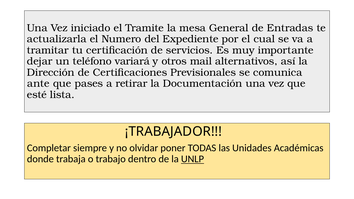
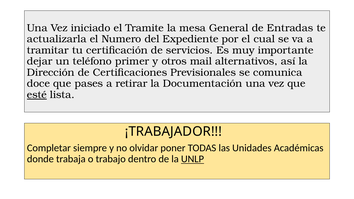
variará: variará -> primer (132, 61)
ante: ante -> doce (38, 84)
esté underline: none -> present (37, 95)
